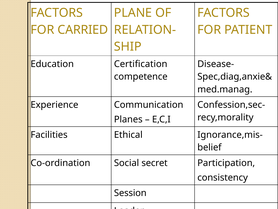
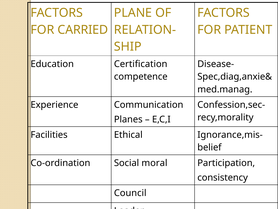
secret: secret -> moral (154, 163)
Session: Session -> Council (130, 193)
